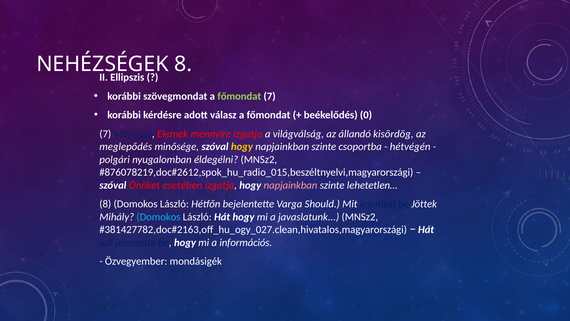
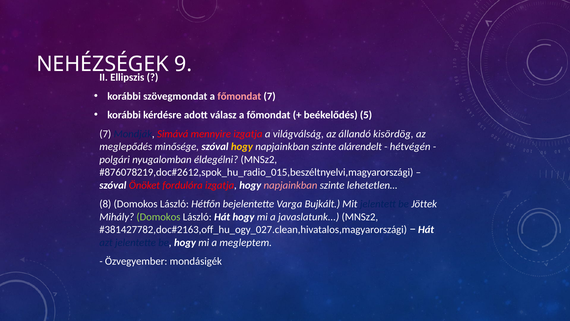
8: 8 -> 9 (183, 64)
főmondat colour: light green -> pink (239, 96)
0: 0 -> 5 (366, 115)
Elemek: Elemek -> Simává (173, 134)
csoportba: csoportba -> alárendelt (360, 146)
esetében: esetében -> fordulóra (183, 185)
Should: Should -> Bujkált (322, 204)
Domokos colour: light blue -> light green (158, 217)
információs: információs -> megleptem (246, 242)
